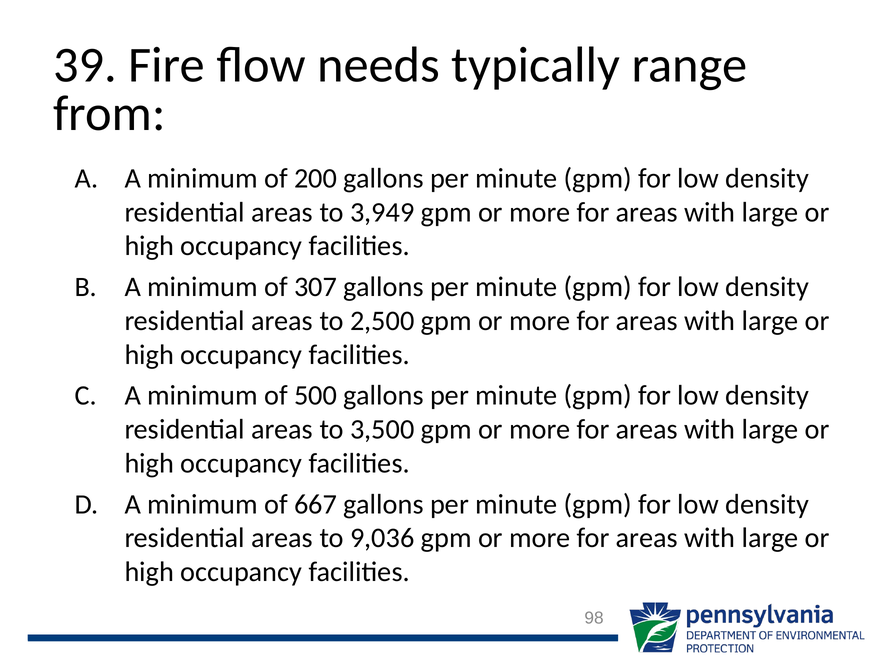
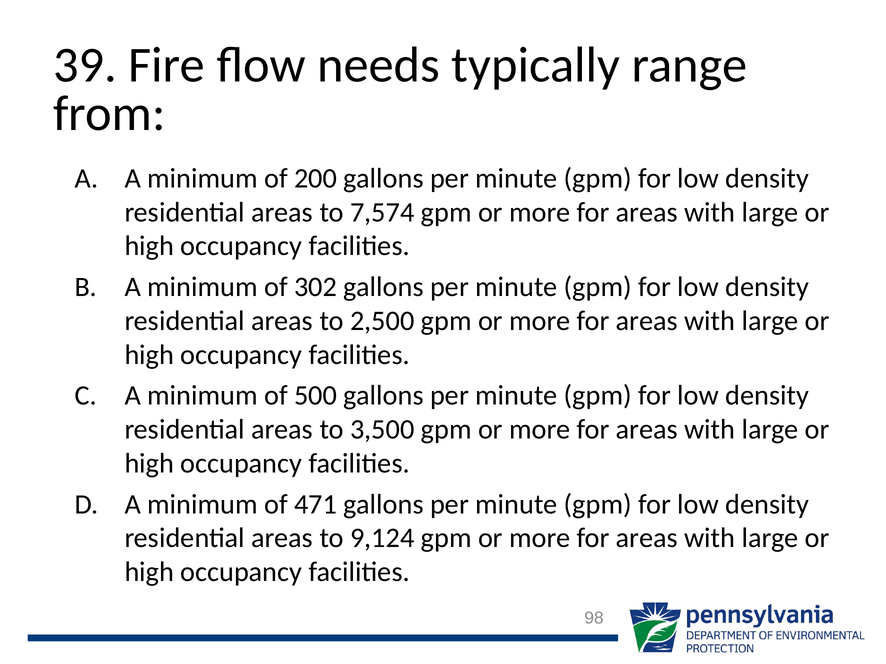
3,949: 3,949 -> 7,574 (382, 212)
307: 307 -> 302 (316, 287)
667: 667 -> 471 (316, 505)
9,036: 9,036 -> 9,124 (382, 539)
